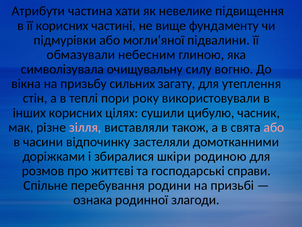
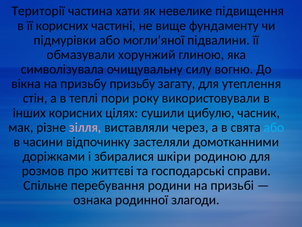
Атрибути: Атрибути -> Території (38, 11)
небесним: небесним -> хорунжий (147, 55)
призьбу сильних: сильних -> призьбу (132, 84)
також: також -> через (190, 127)
або colour: pink -> light blue (274, 127)
